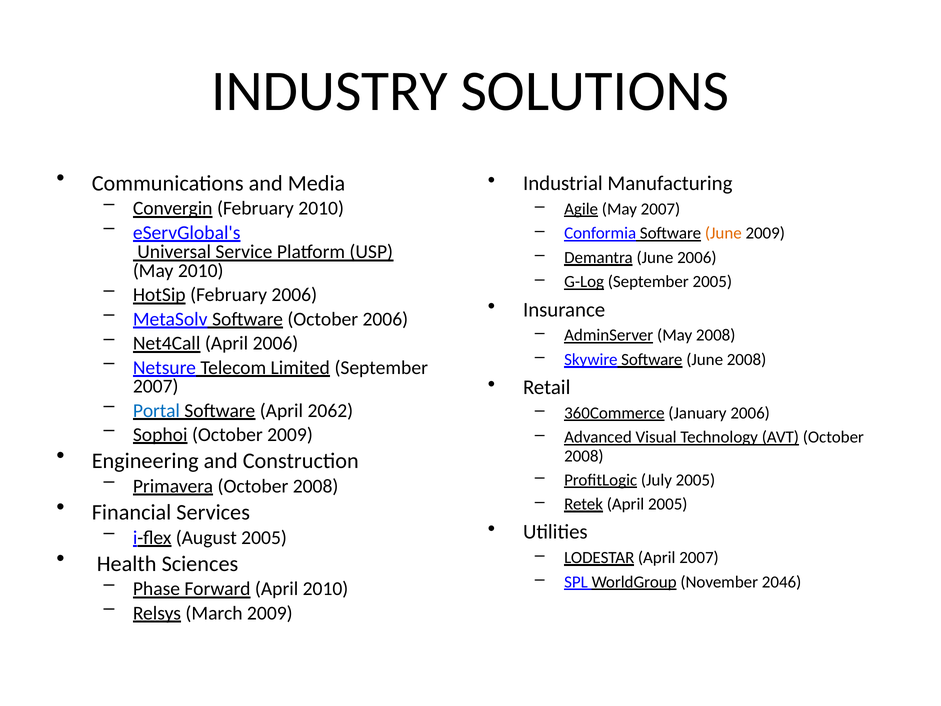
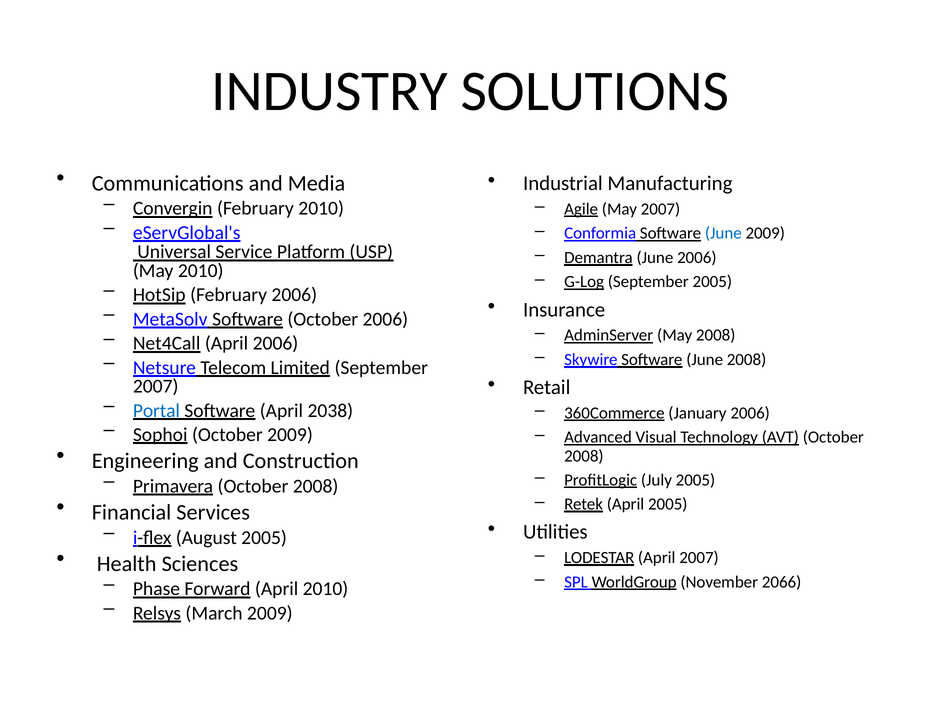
June colour: orange -> blue (723, 233)
2062: 2062 -> 2038 (330, 410)
2046: 2046 -> 2066 (782, 582)
